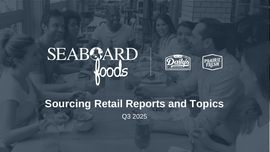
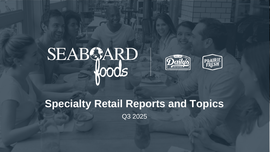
Sourcing: Sourcing -> Specialty (68, 104)
